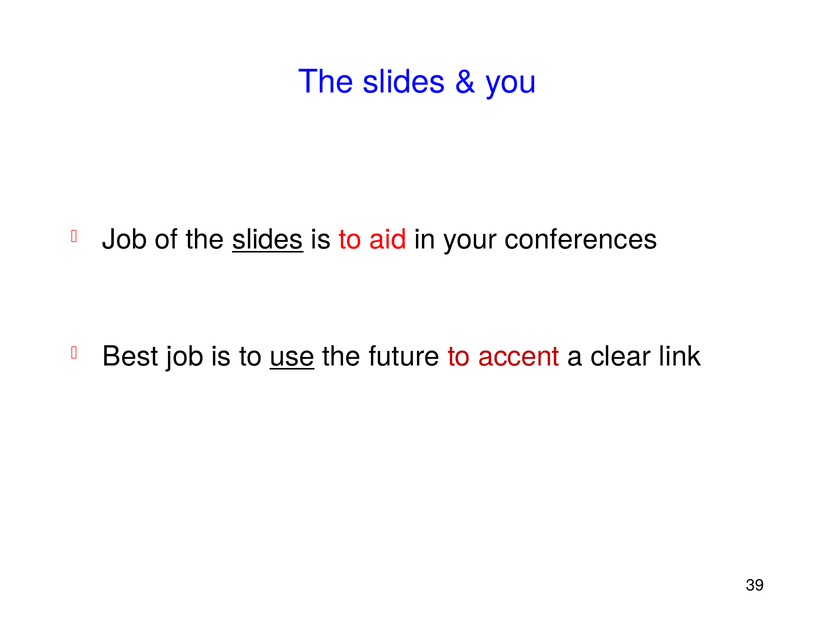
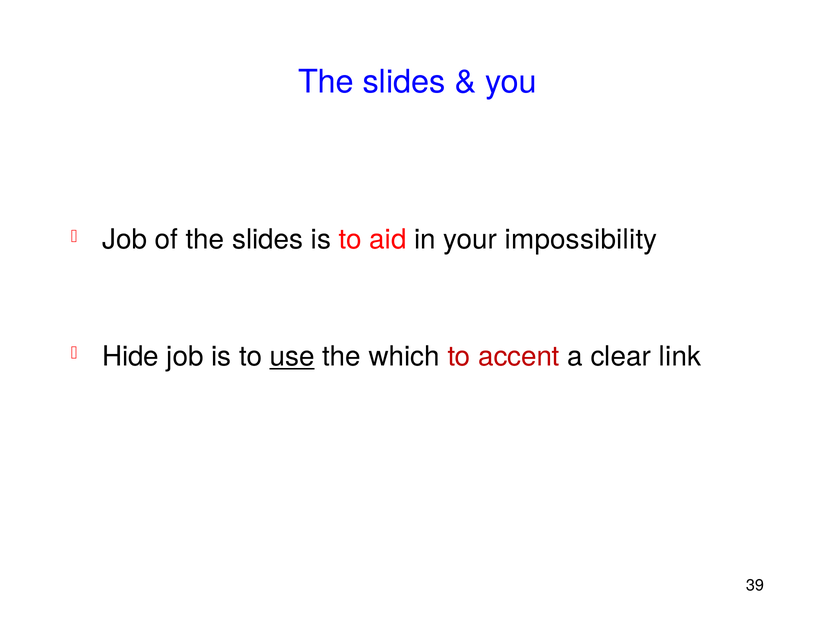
slides underline: present -> none (268, 240)
conferences: conferences -> impossibility (581, 240)
Best: Best -> Hide (131, 357)
future: future -> which (404, 357)
